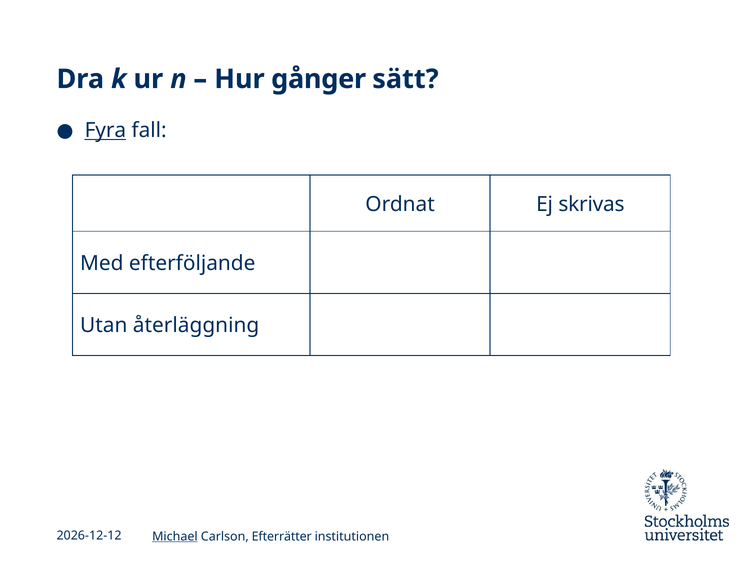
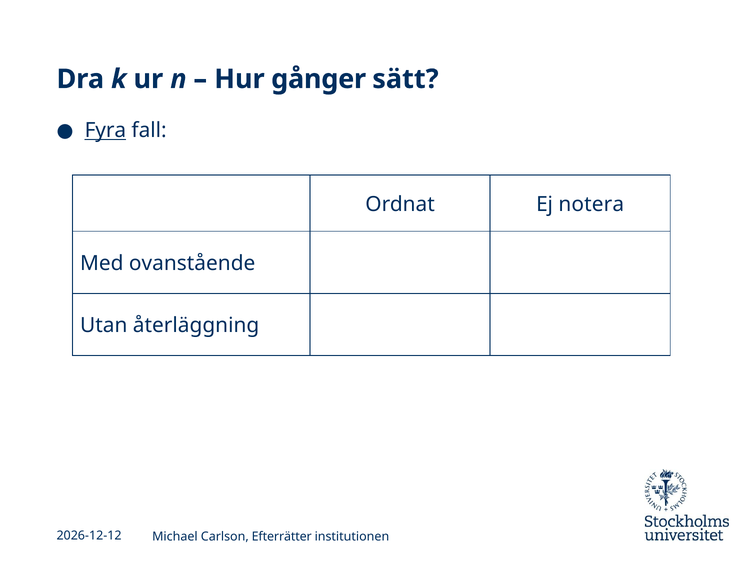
skrivas: skrivas -> notera (591, 204)
efterföljande: efterföljande -> ovanstående (192, 263)
Michael underline: present -> none (175, 536)
